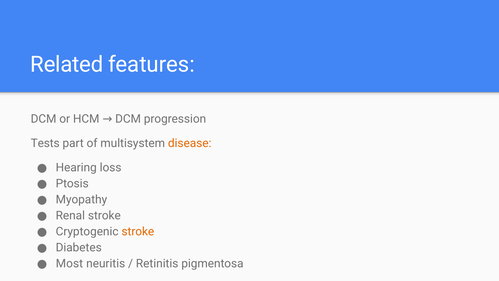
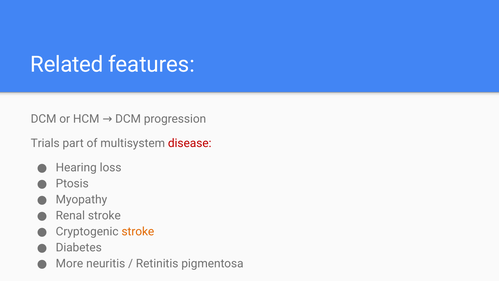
Tests: Tests -> Trials (45, 143)
disease colour: orange -> red (190, 143)
Most: Most -> More (69, 263)
